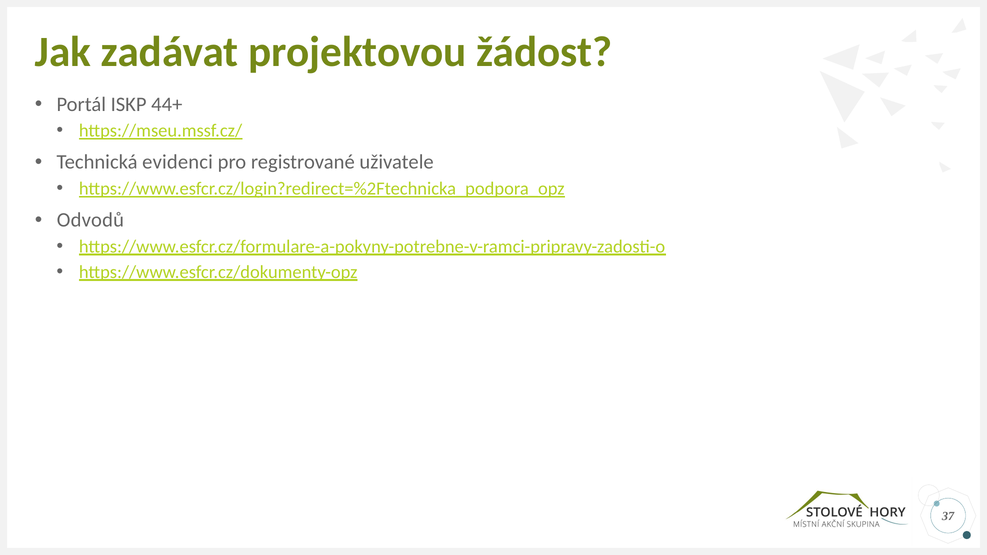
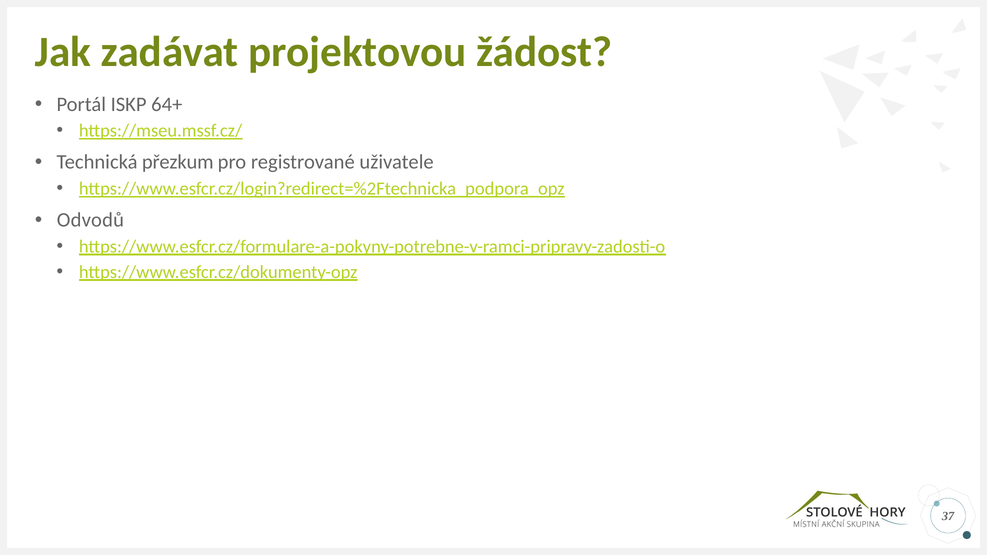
44+: 44+ -> 64+ (167, 104)
evidenci: evidenci -> přezkum (178, 162)
